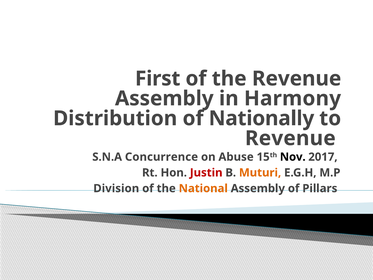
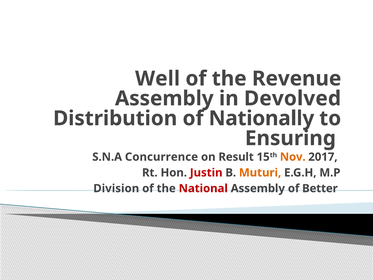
First: First -> Well (158, 79)
Harmony: Harmony -> Devolved (293, 98)
Revenue: Revenue -> Ensuring (290, 138)
Abuse: Abuse -> Result (236, 157)
Nov colour: black -> orange (293, 157)
National colour: orange -> red (203, 188)
Pillars: Pillars -> Better (320, 188)
